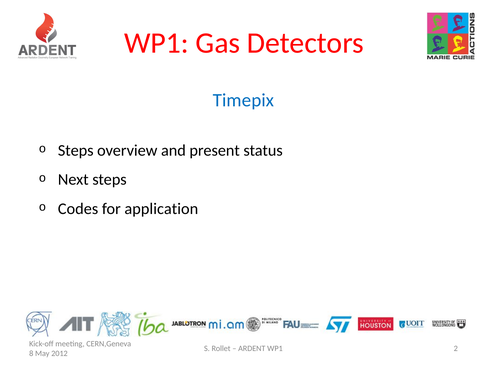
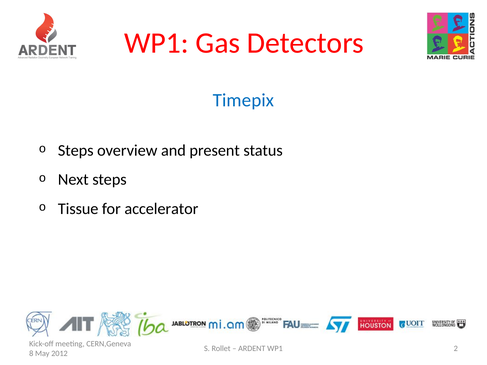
Codes: Codes -> Tissue (78, 209)
application: application -> accelerator (161, 209)
